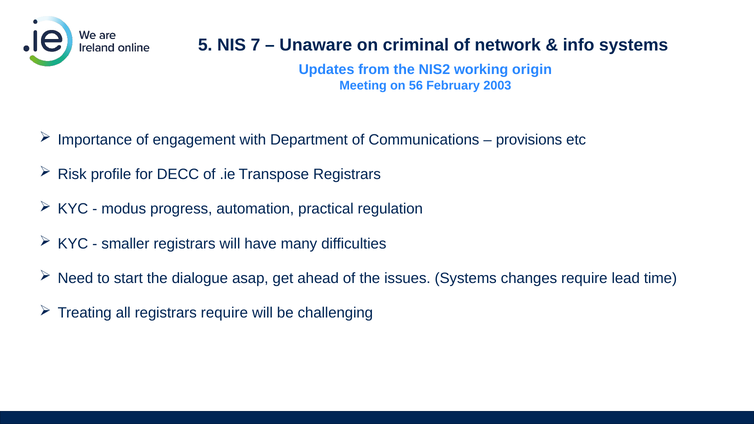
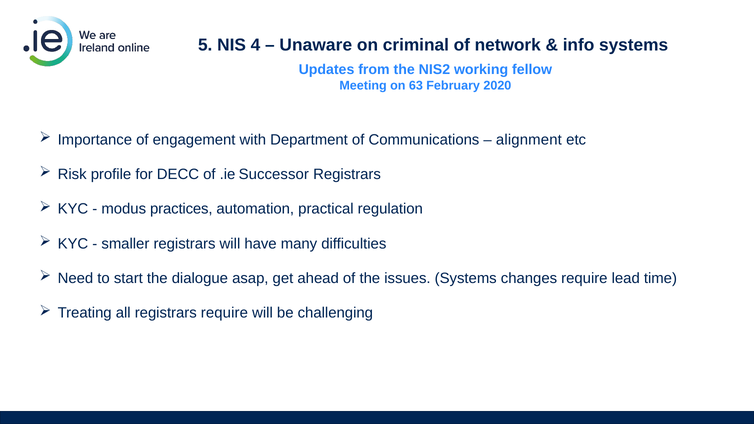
7: 7 -> 4 (255, 45)
origin: origin -> fellow (532, 70)
56: 56 -> 63 (416, 86)
2003: 2003 -> 2020 (497, 86)
provisions: provisions -> alignment (529, 140)
Transpose: Transpose -> Successor (274, 174)
progress: progress -> practices (181, 209)
